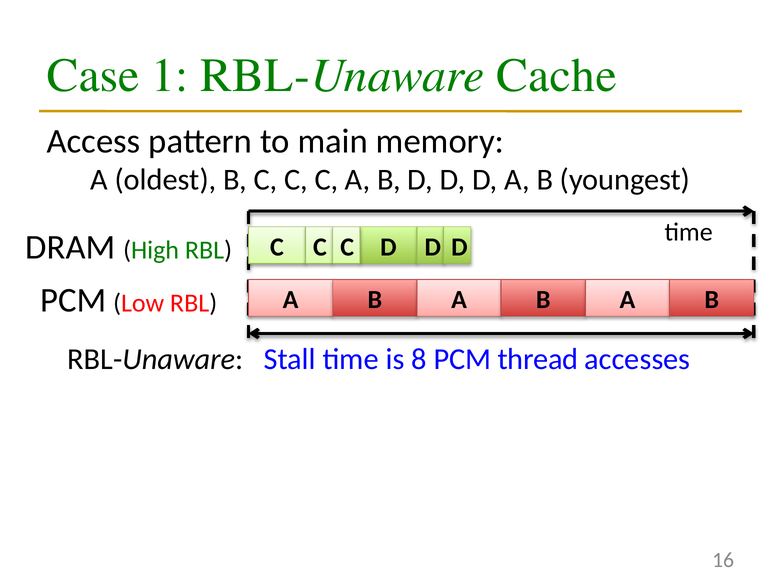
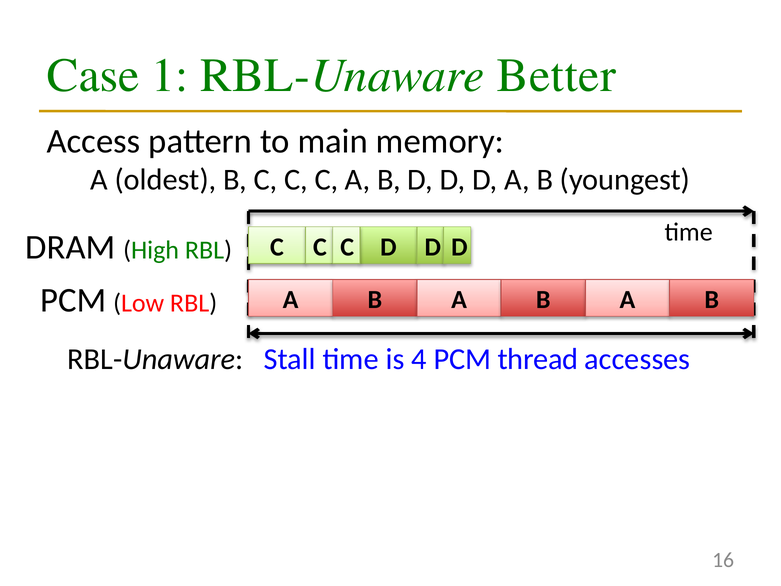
Cache: Cache -> Better (556, 76)
8: 8 -> 4 (419, 359)
